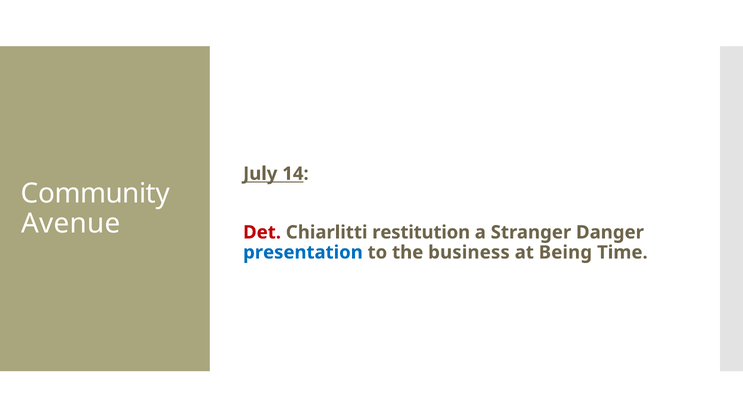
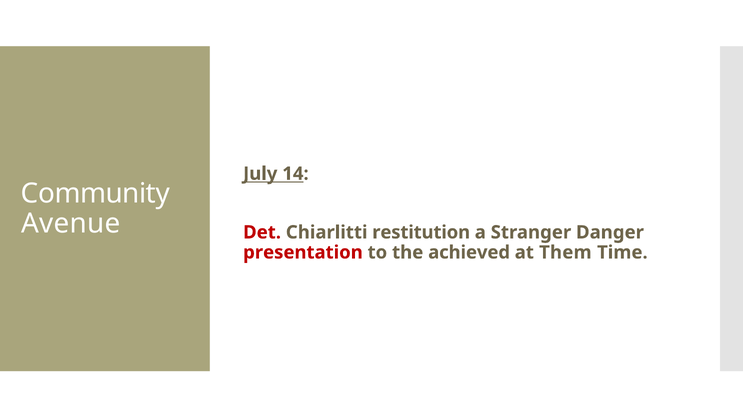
presentation colour: blue -> red (303, 252)
business: business -> achieved (469, 252)
Being: Being -> Them (565, 252)
